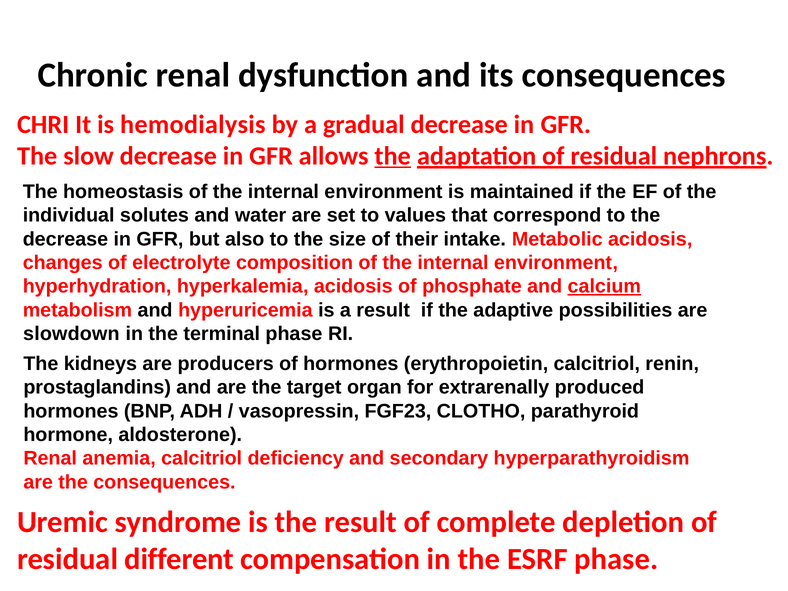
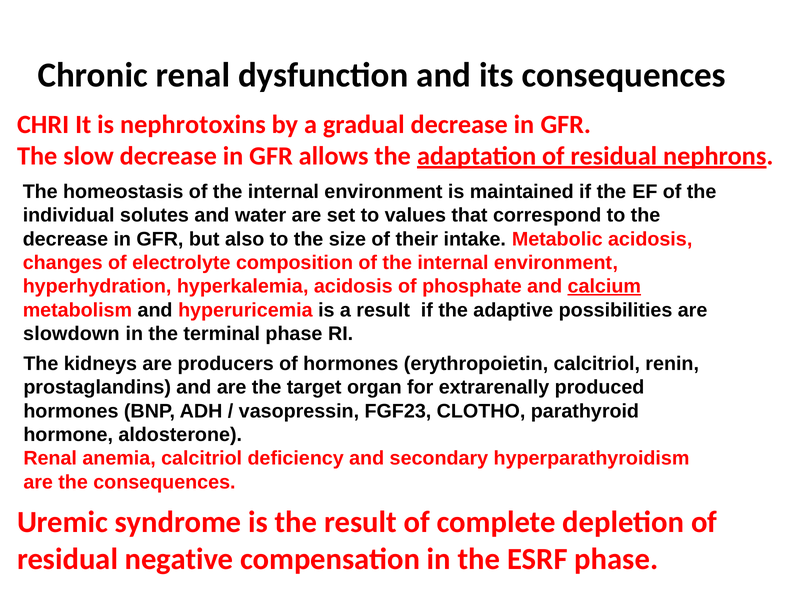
hemodialysis: hemodialysis -> nephrotoxins (193, 125)
the underline: present -> none (393, 156)
different: different -> negative (179, 559)
